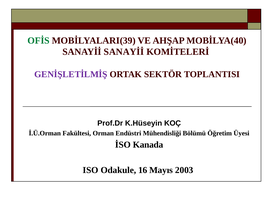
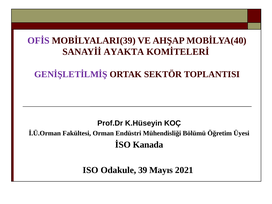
OFİS colour: green -> purple (39, 40)
SANAYİİ SANAYİİ: SANAYİİ -> AYAKTA (124, 52)
16: 16 -> 39 (143, 170)
2003: 2003 -> 2021 (184, 170)
